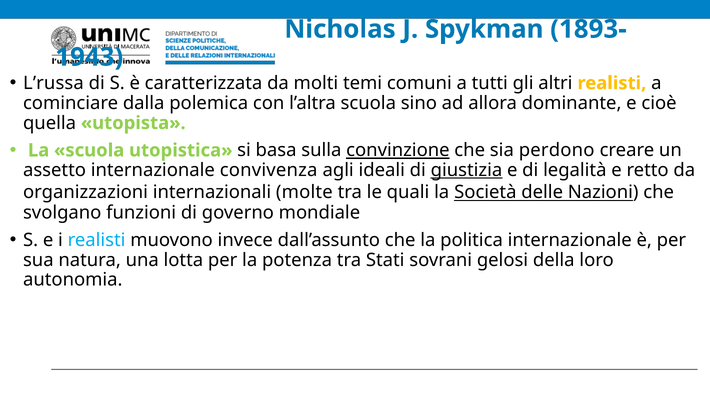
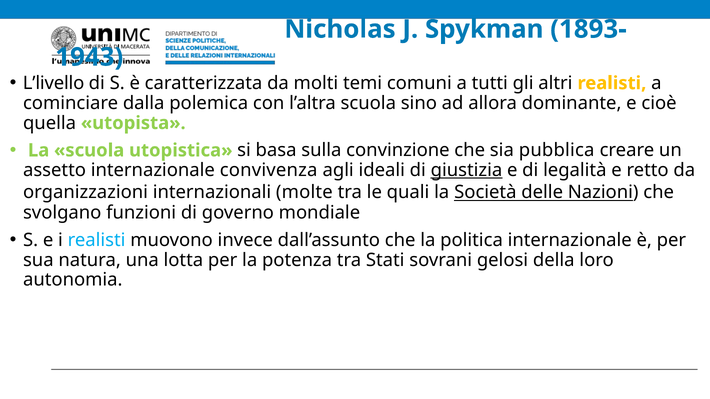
L’russa: L’russa -> L’livello (54, 83)
convinzione underline: present -> none (398, 150)
perdono: perdono -> pubblica (557, 150)
